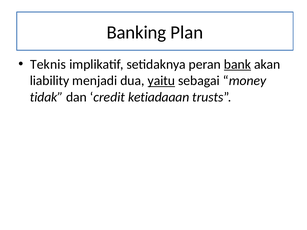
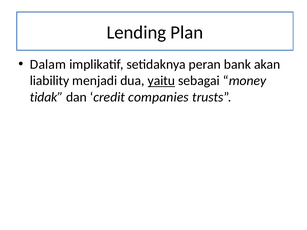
Banking: Banking -> Lending (136, 32)
Teknis: Teknis -> Dalam (48, 64)
bank underline: present -> none (237, 64)
ketiadaaan: ketiadaaan -> companies (159, 97)
